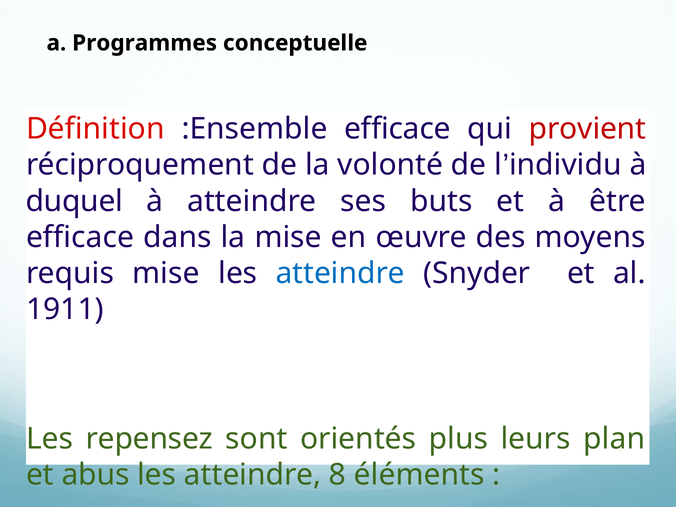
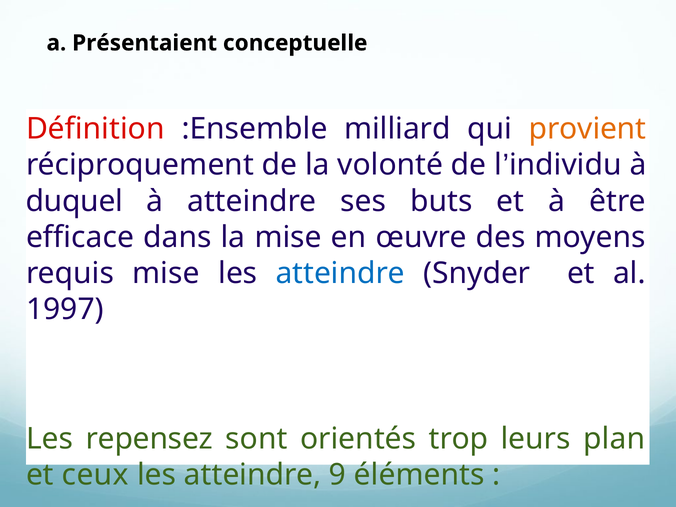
Programmes: Programmes -> Présentaient (145, 43)
:Ensemble efficace: efficace -> milliard (397, 129)
provient colour: red -> orange (588, 129)
1911: 1911 -> 1997 (65, 309)
plus: plus -> trop (459, 439)
abus: abus -> ceux (95, 475)
8: 8 -> 9 (338, 475)
